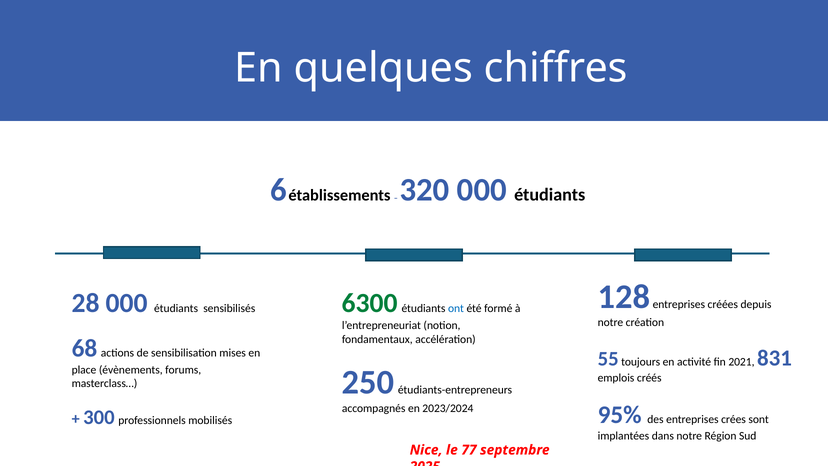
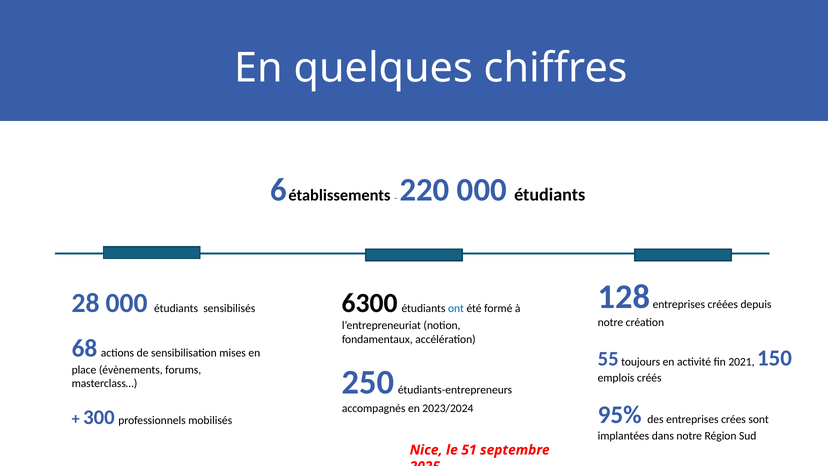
320: 320 -> 220 (425, 190)
6300 colour: green -> black (370, 303)
831: 831 -> 150 (774, 358)
77: 77 -> 51 (469, 450)
